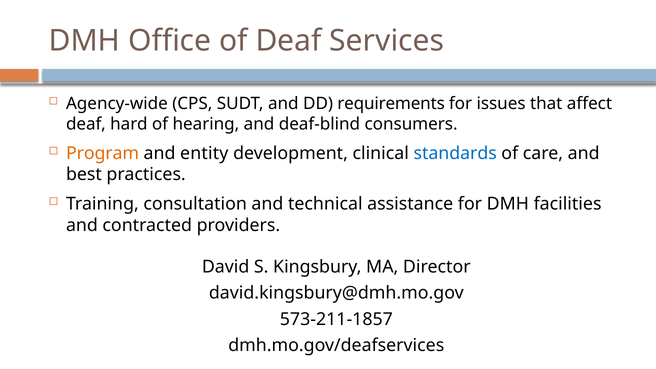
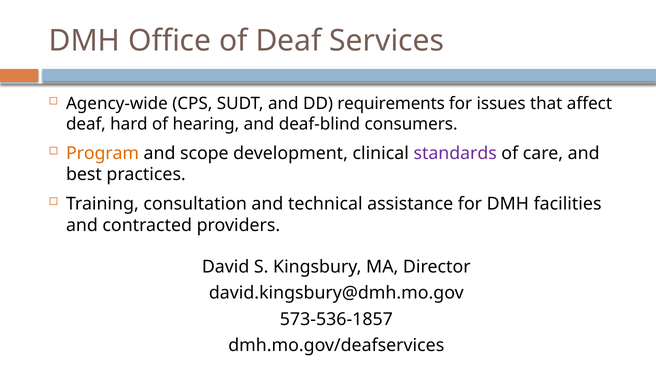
entity: entity -> scope (204, 153)
standards colour: blue -> purple (455, 153)
573-211-1857: 573-211-1857 -> 573-536-1857 (336, 319)
